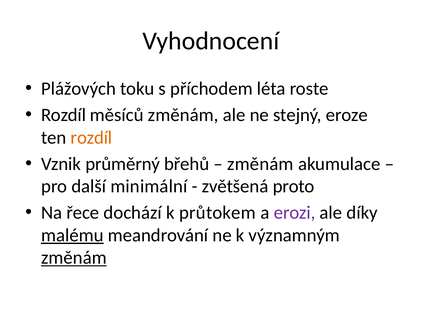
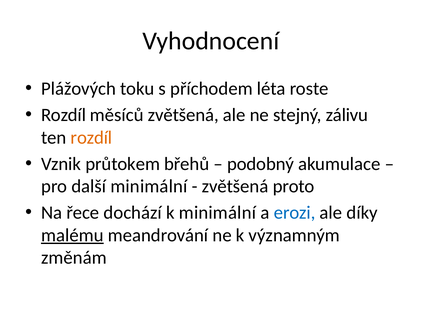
měsíců změnám: změnám -> zvětšená (183, 115)
eroze: eroze -> zálivu (347, 115)
průměrný: průměrný -> průtokem (123, 164)
změnám: změnám -> podobný (261, 164)
k průtokem: průtokem -> minimální (217, 212)
erozi colour: purple -> blue (295, 212)
změnám underline: present -> none (74, 257)
